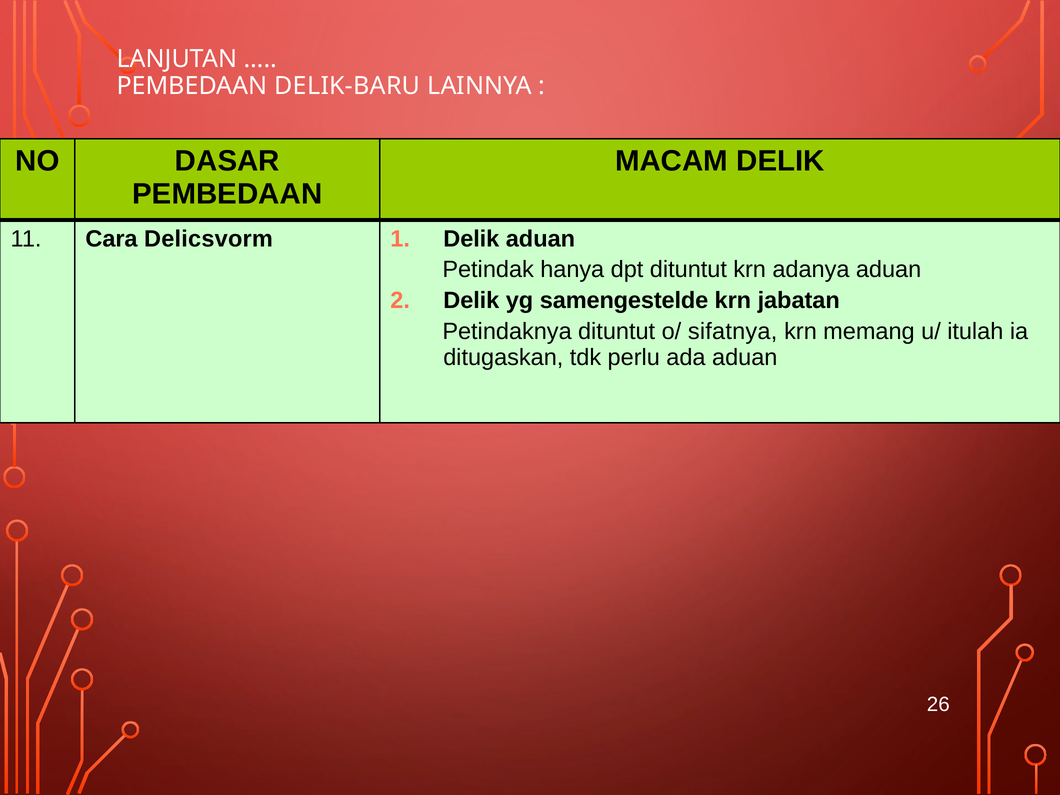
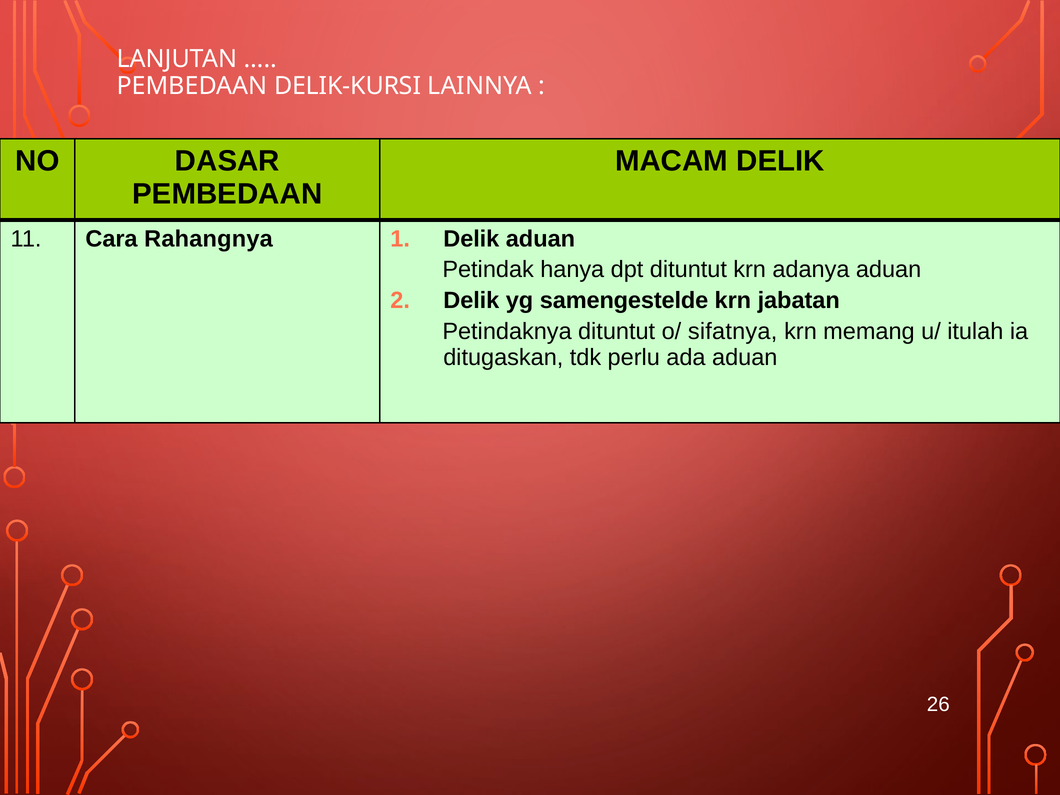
DELIK-BARU: DELIK-BARU -> DELIK-KURSI (348, 86)
Delicsvorm: Delicsvorm -> Rahangnya (208, 239)
